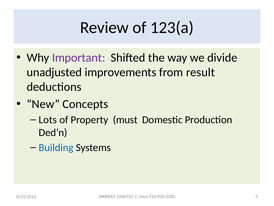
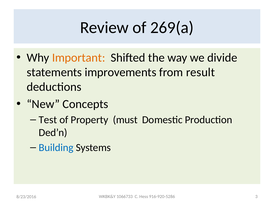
123(a: 123(a -> 269(a (172, 27)
Important colour: purple -> orange (79, 57)
unadjusted: unadjusted -> statements (54, 72)
Lots: Lots -> Test (48, 120)
